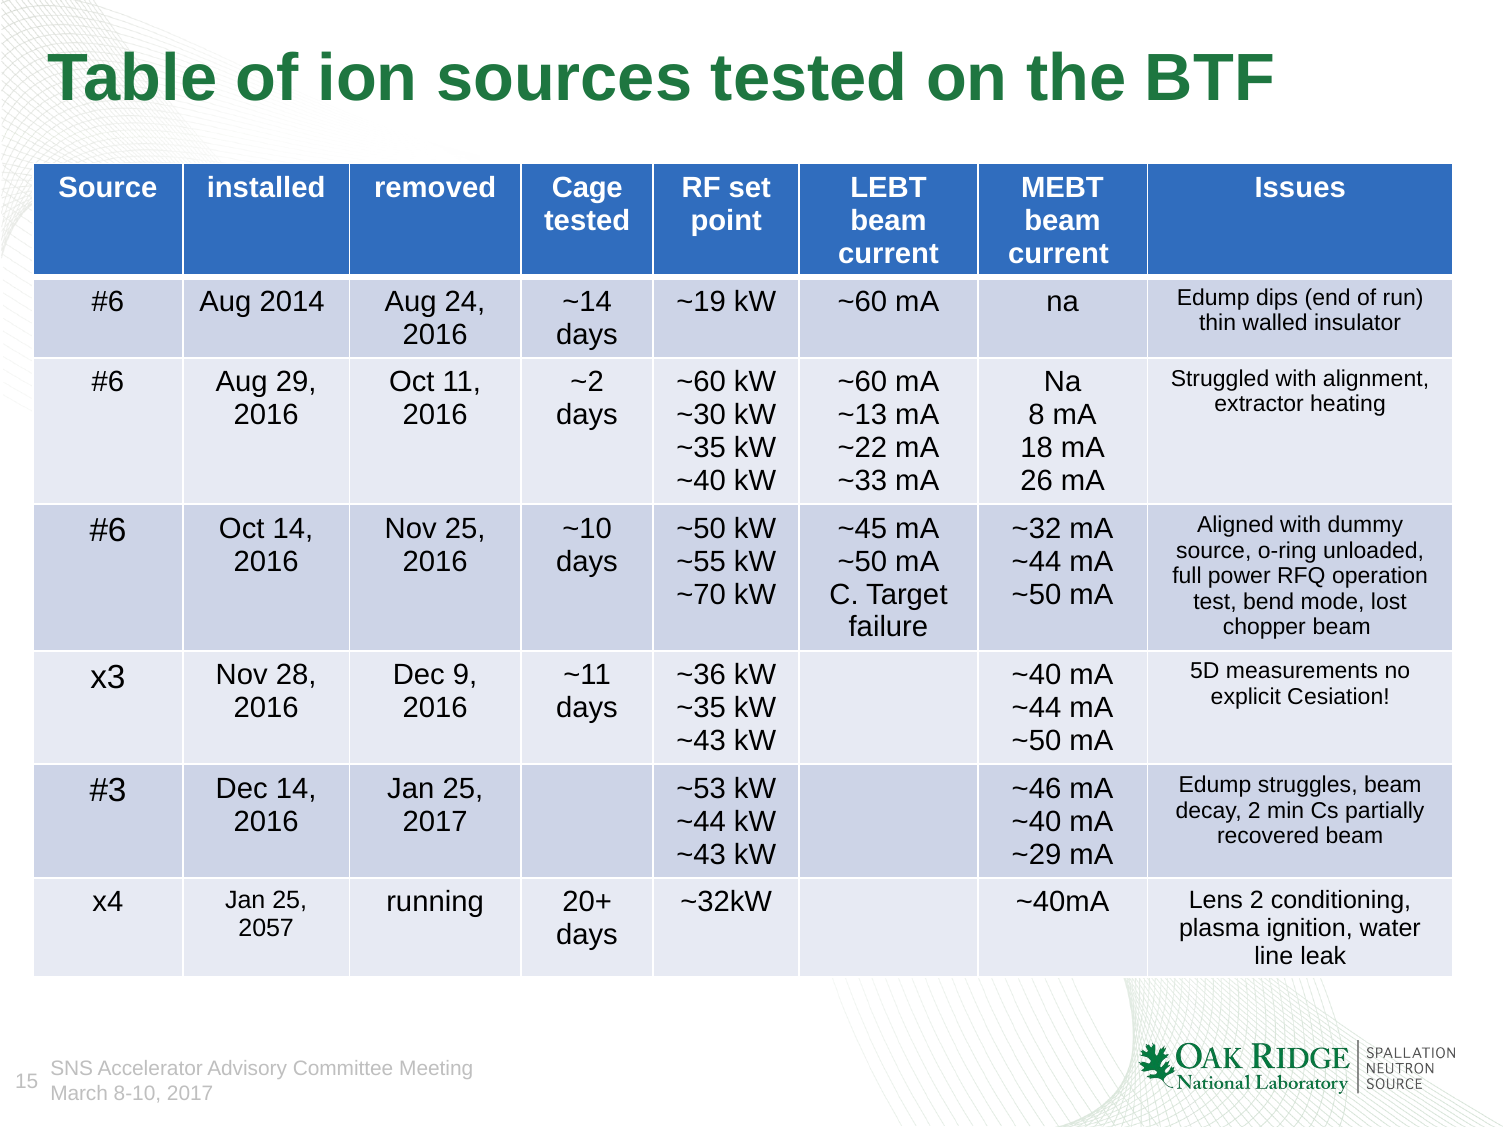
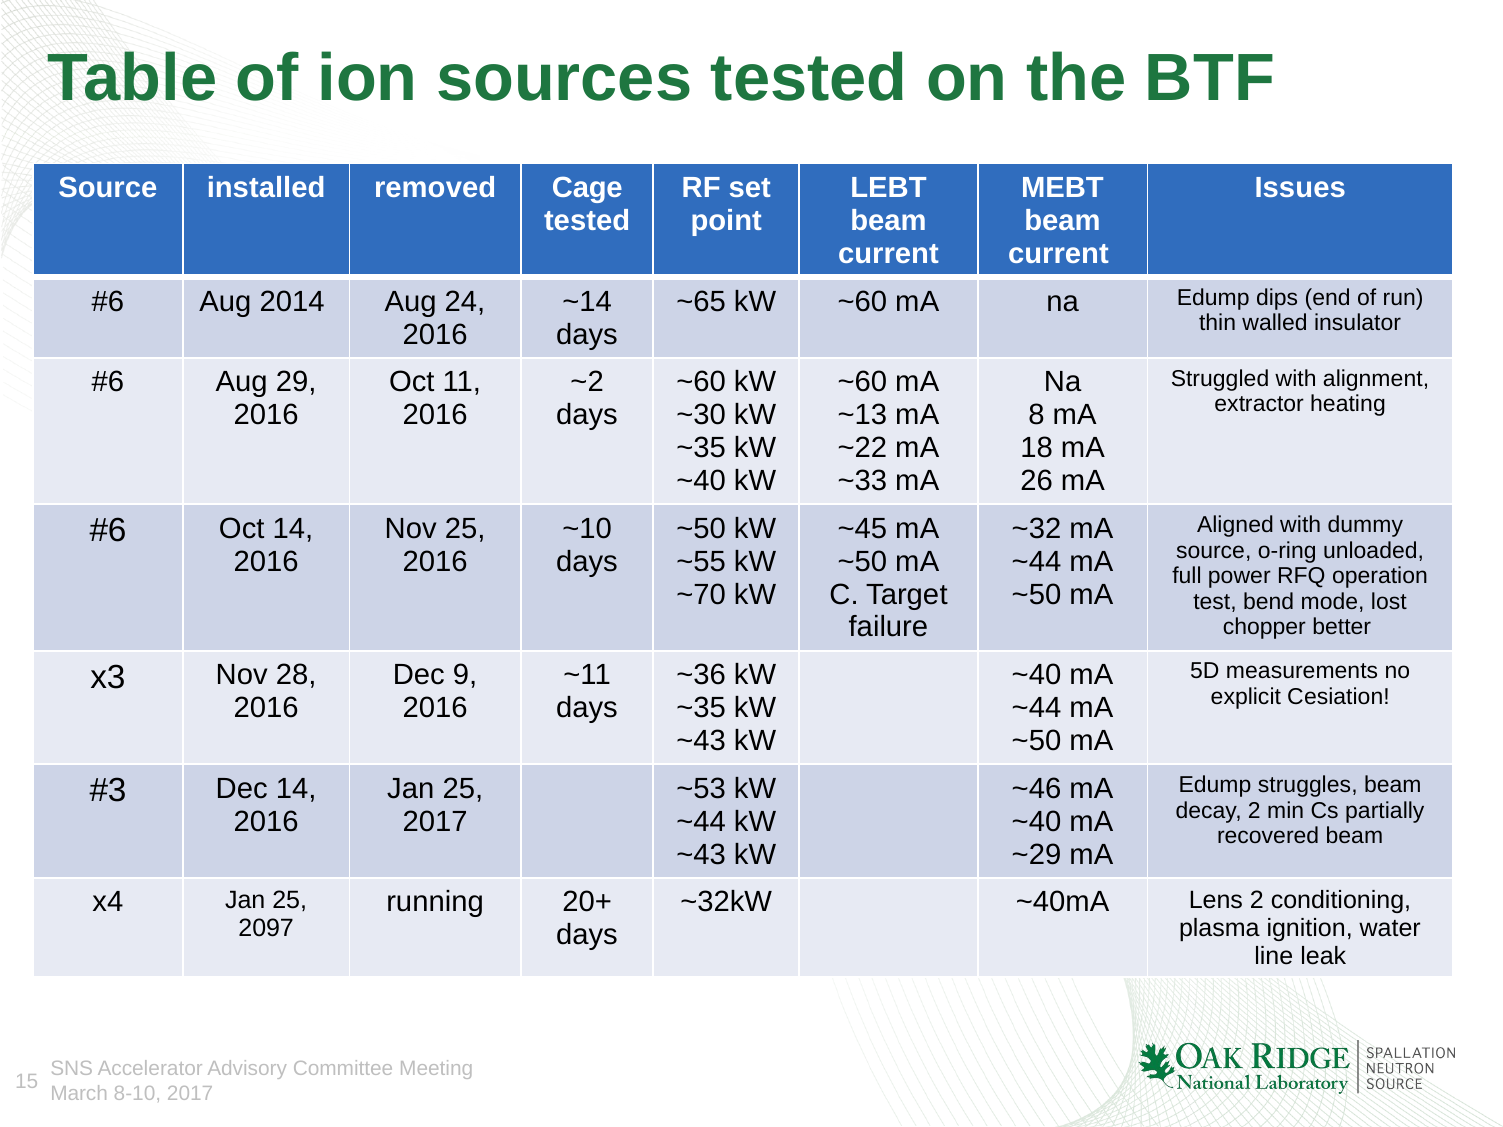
~19: ~19 -> ~65 (701, 302)
chopper beam: beam -> better (1342, 627)
2057: 2057 -> 2097 (266, 928)
